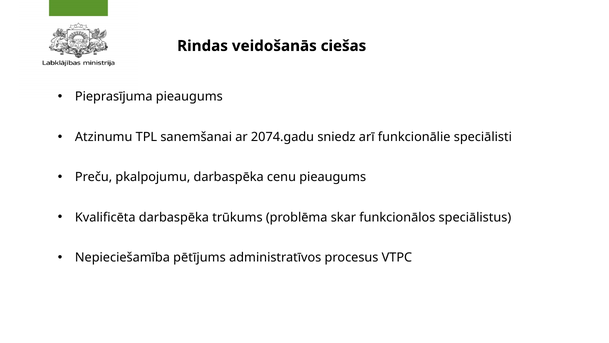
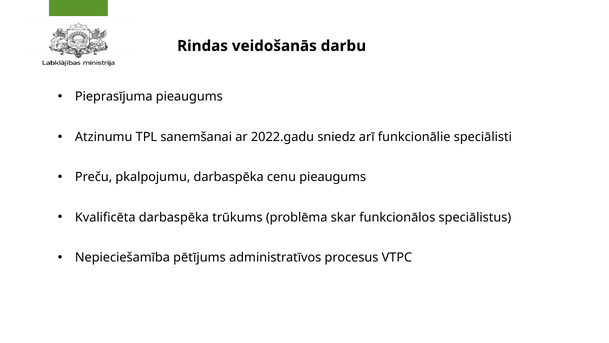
ciešas: ciešas -> darbu (343, 46)
2074.gadu: 2074.gadu -> 2022.gadu (283, 137)
